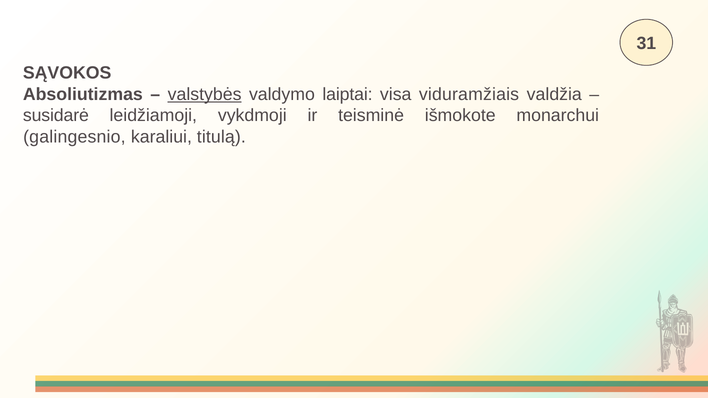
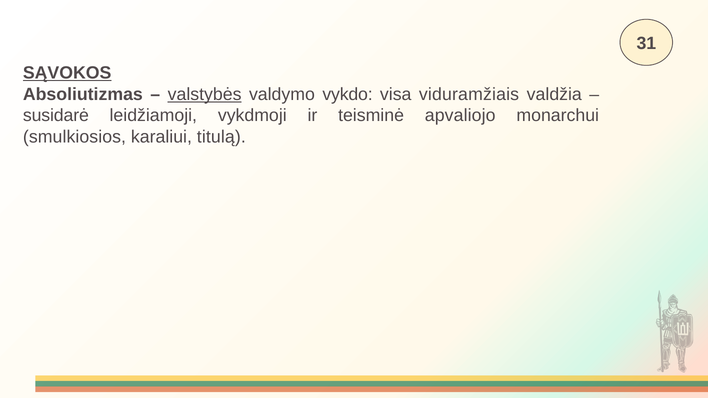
SĄVOKOS underline: none -> present (67, 73)
laiptai: laiptai -> vykdo (348, 94)
išmokote: išmokote -> apvaliojo (460, 116)
galingesnio: galingesnio -> smulkiosios (74, 137)
